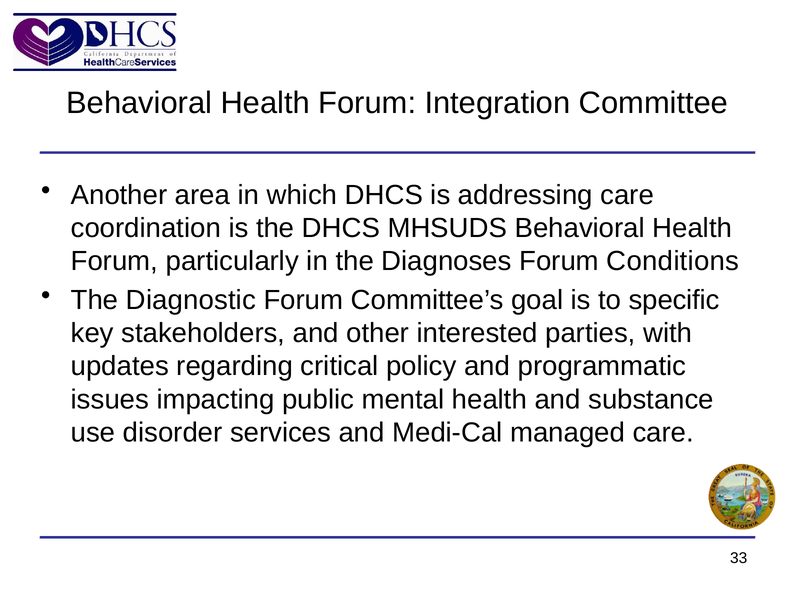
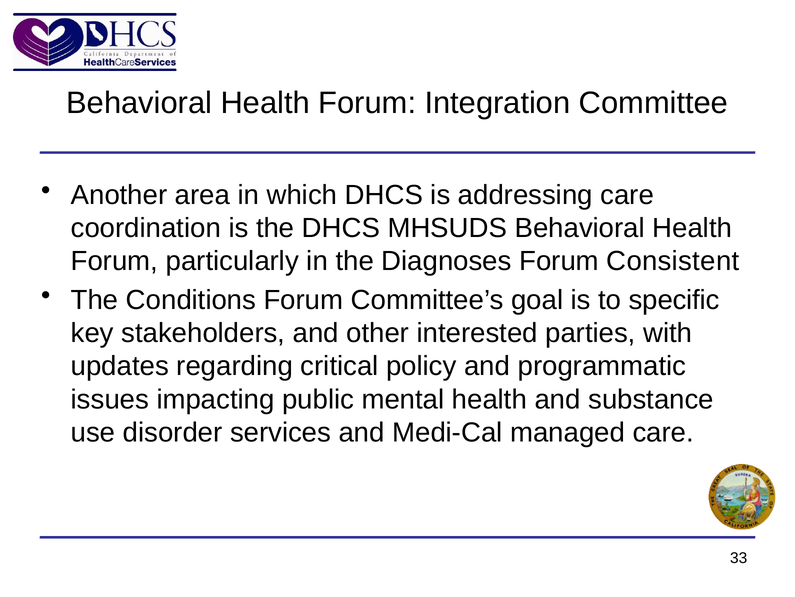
Conditions: Conditions -> Consistent (673, 261)
Diagnostic: Diagnostic -> Conditions (191, 300)
